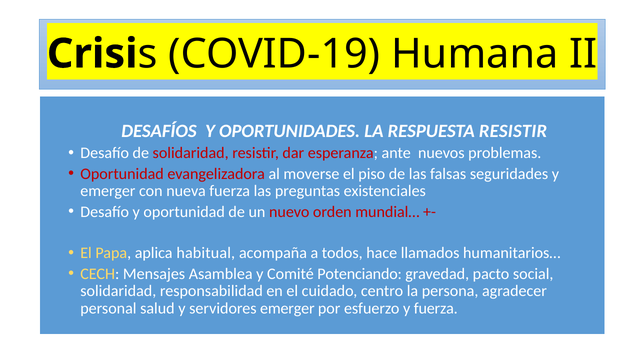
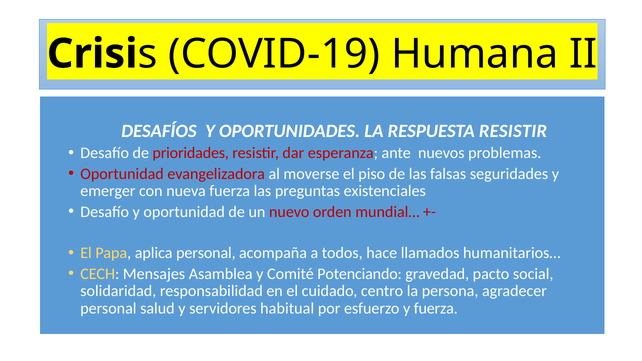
de solidaridad: solidaridad -> prioridades (191, 153)
aplica habitual: habitual -> personal (206, 253)
servidores emerger: emerger -> habitual (287, 309)
